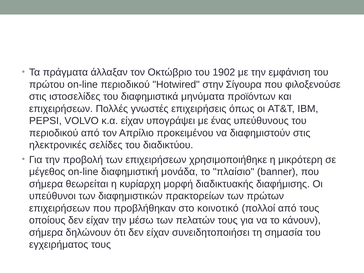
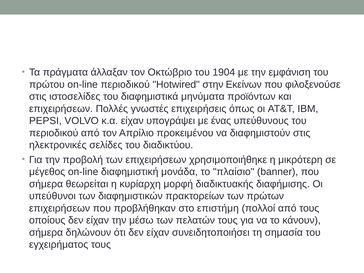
1902: 1902 -> 1904 (224, 72)
Σίγουρα: Σίγουρα -> Εκείνων (244, 84)
κοινοτικό: κοινοτικό -> επιστήμη (218, 208)
